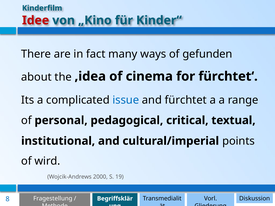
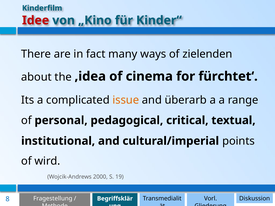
gefunden: gefunden -> zielenden (207, 54)
issue colour: blue -> orange (126, 100)
fürchtet: fürchtet -> überarb (186, 100)
